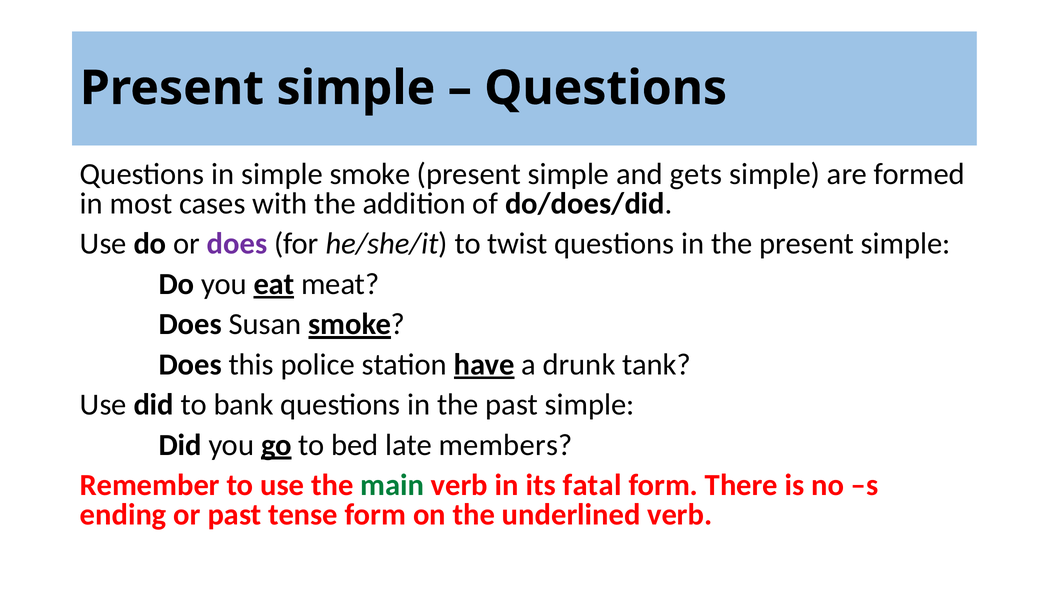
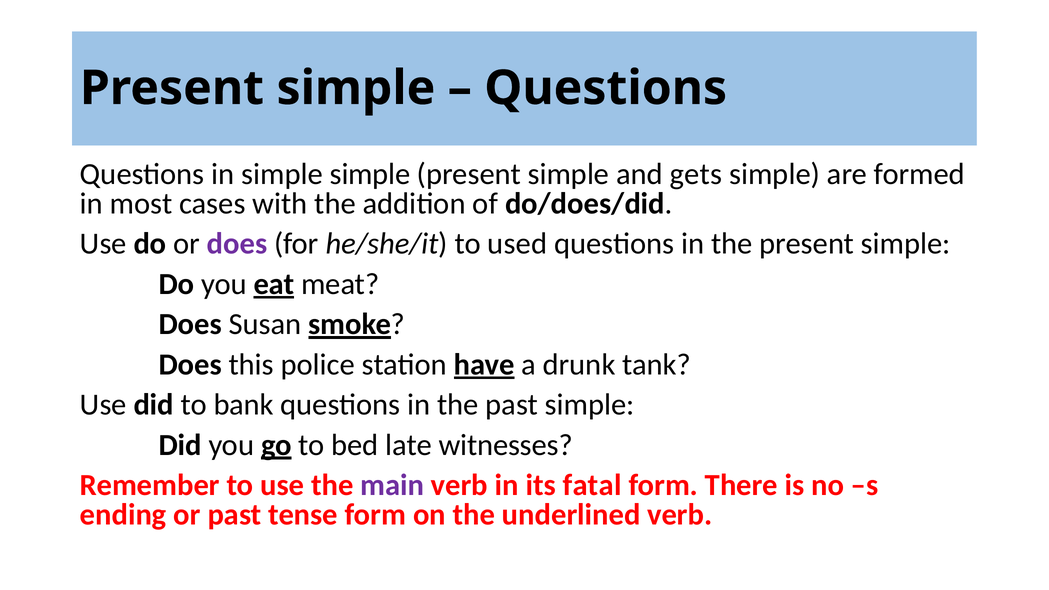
simple smoke: smoke -> simple (370, 174)
twist: twist -> used (517, 244)
members: members -> witnesses (506, 445)
main colour: green -> purple (392, 485)
